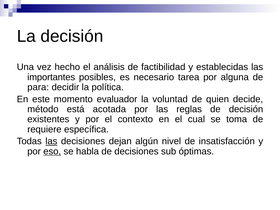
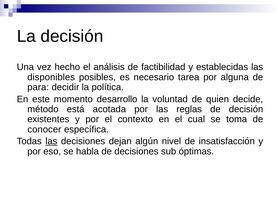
importantes: importantes -> disponibles (51, 77)
evaluador: evaluador -> desarrollo (117, 99)
requiere: requiere -> conocer (44, 129)
eso underline: present -> none (52, 151)
